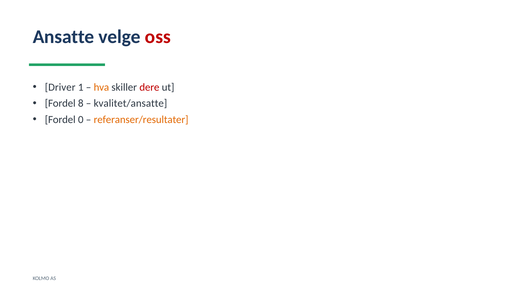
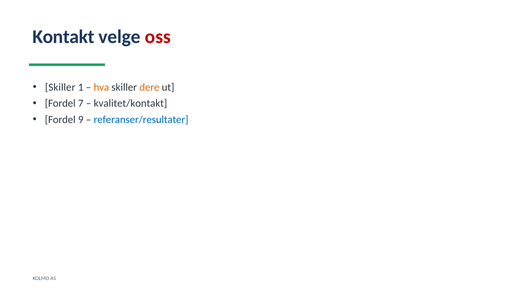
Ansatte: Ansatte -> Kontakt (64, 37)
Driver: Driver -> Skiller (60, 87)
dere colour: red -> orange (149, 87)
8: 8 -> 7 (81, 103)
kvalitet/ansatte: kvalitet/ansatte -> kvalitet/kontakt (130, 103)
0: 0 -> 9 (81, 119)
referanser/resultater colour: orange -> blue (141, 119)
